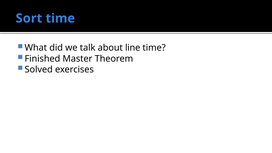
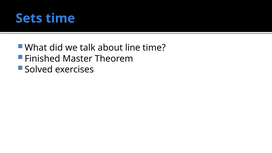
Sort: Sort -> Sets (29, 18)
